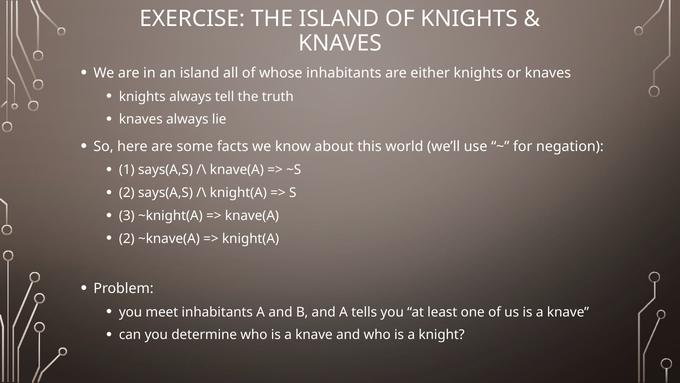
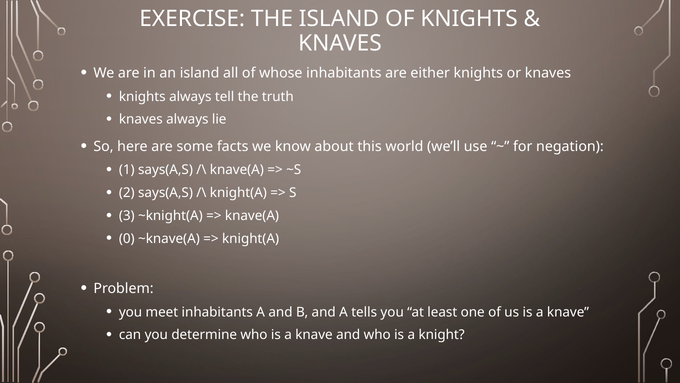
2: 2 -> 0 (127, 238)
